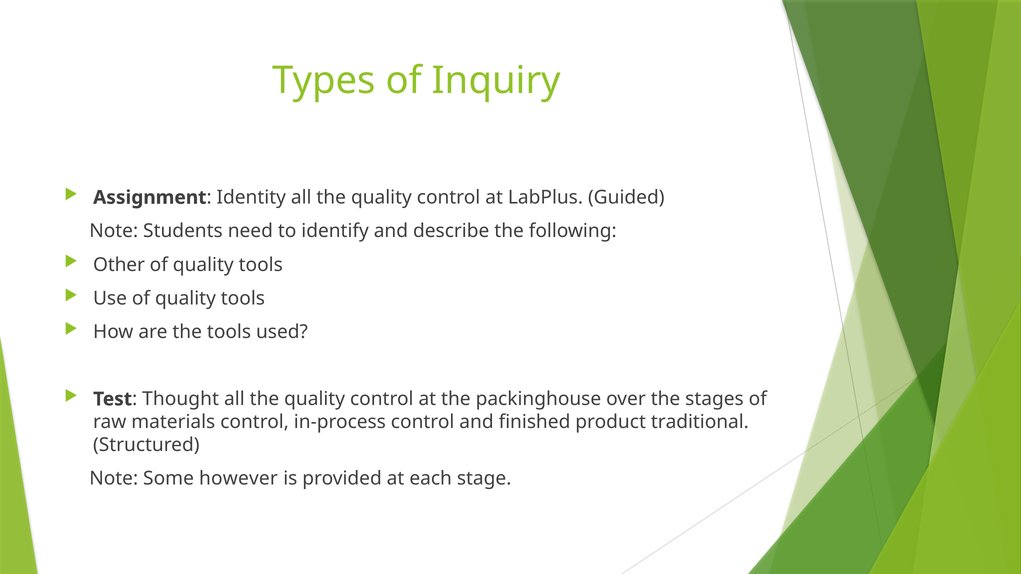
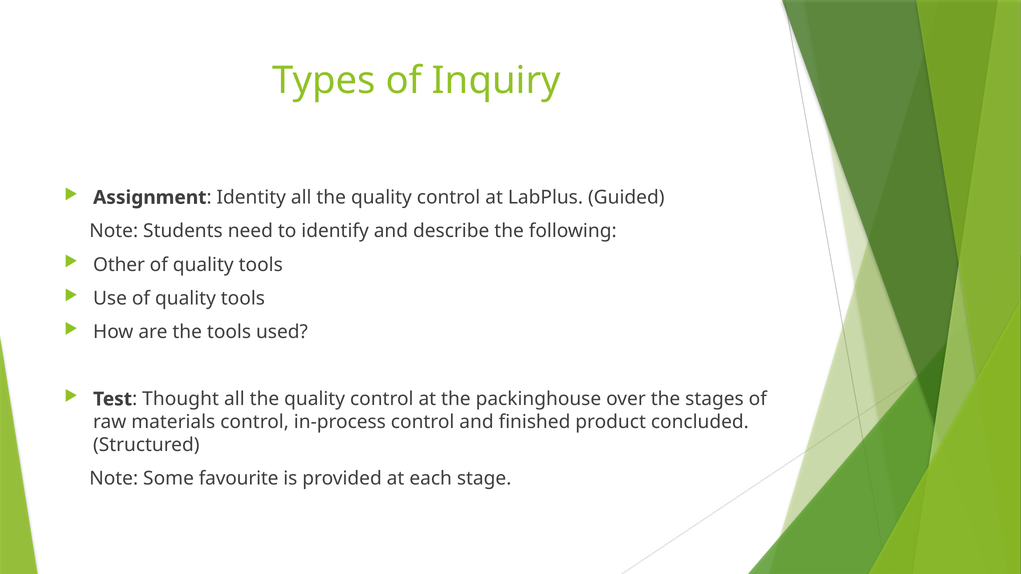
traditional: traditional -> concluded (700, 422)
however: however -> favourite (239, 479)
